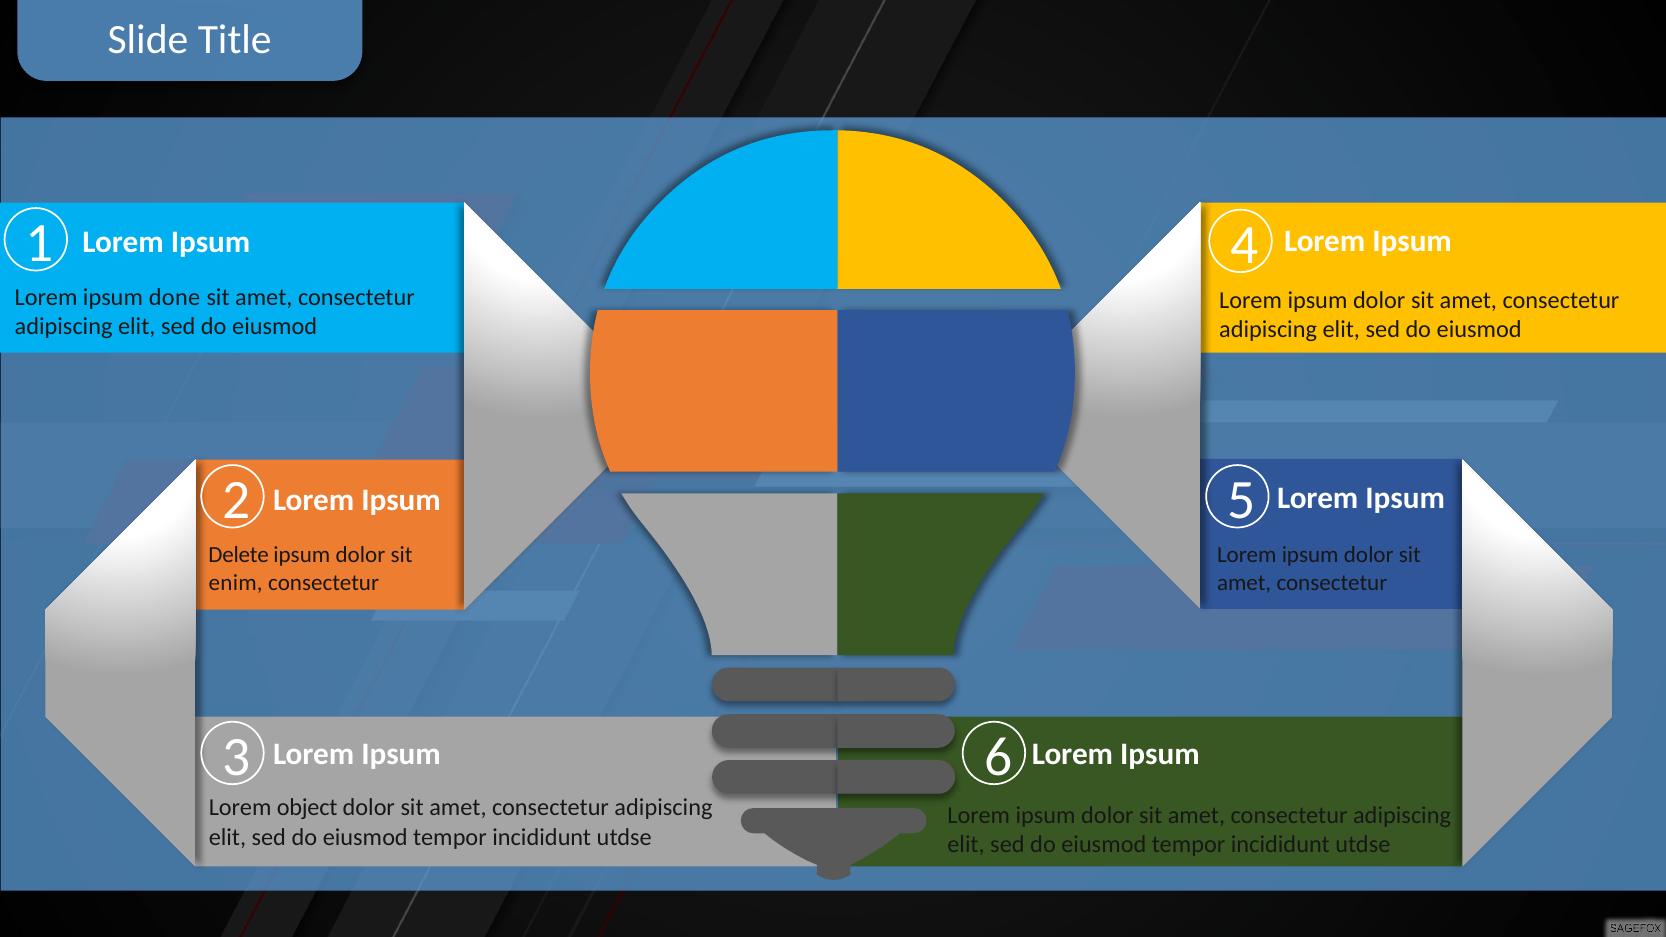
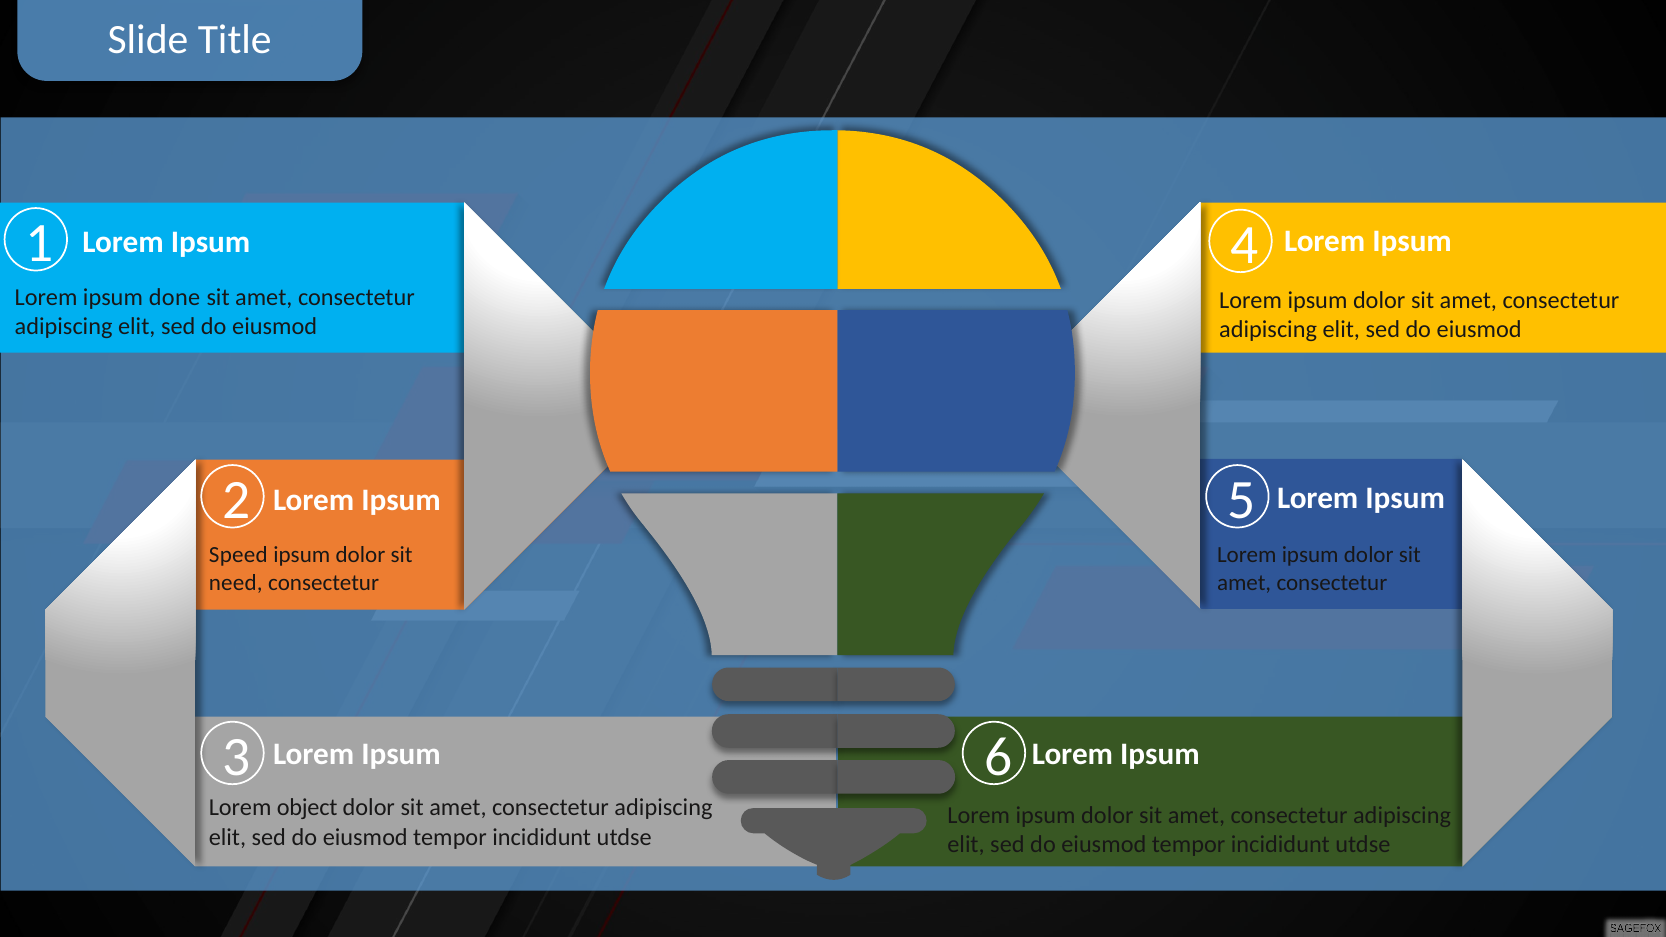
Delete: Delete -> Speed (238, 555)
enim: enim -> need (236, 583)
